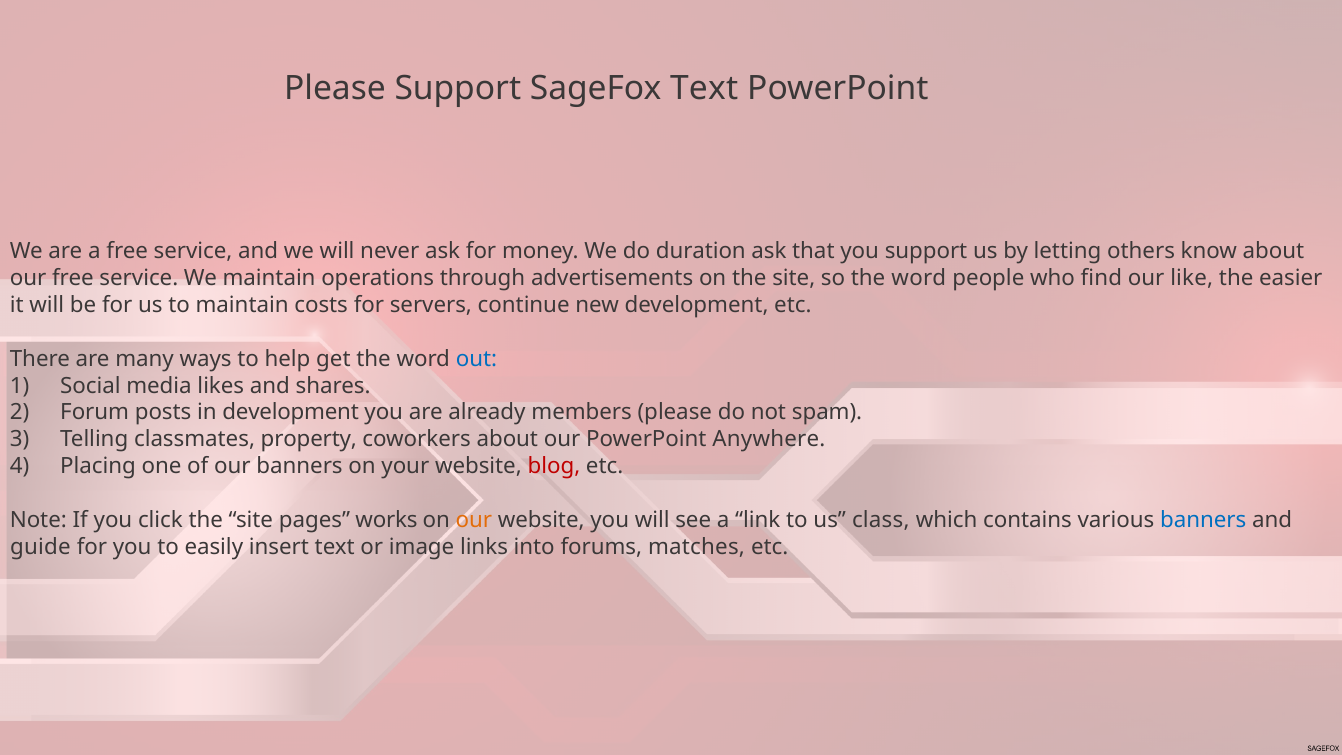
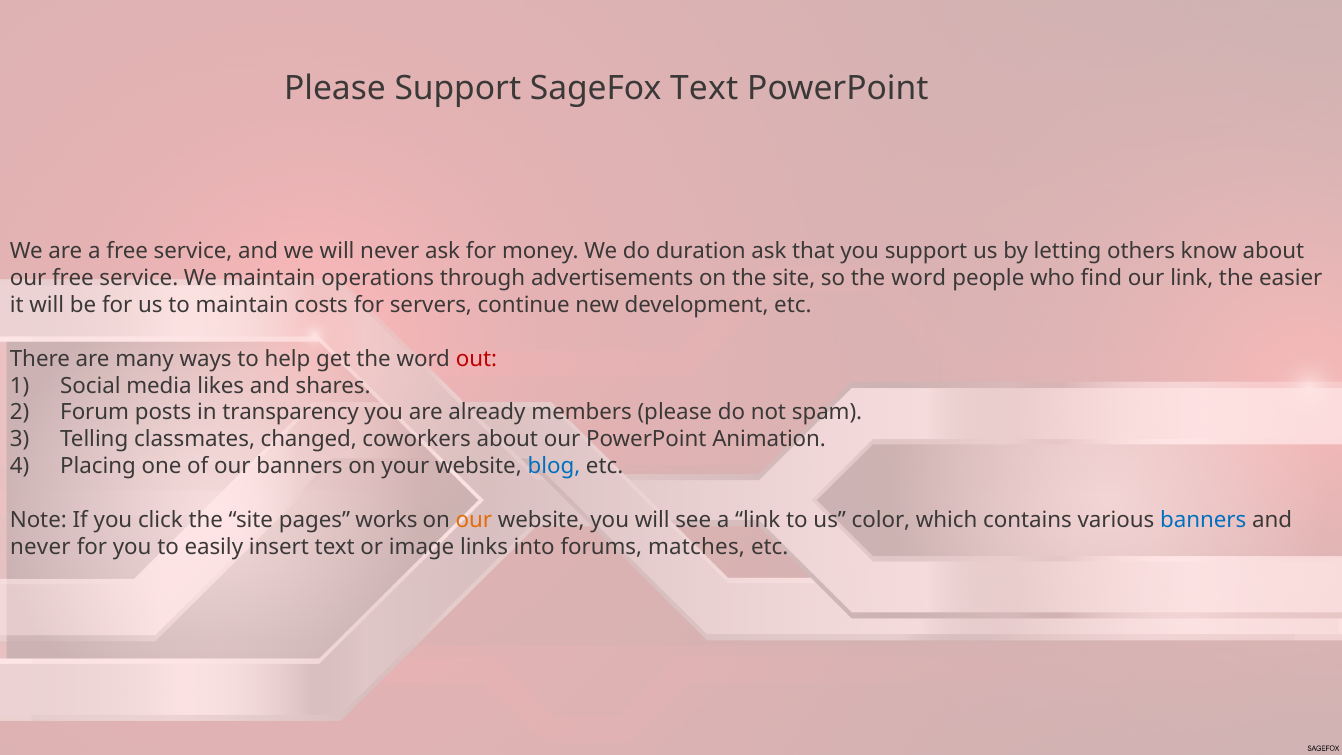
our like: like -> link (1192, 278)
out colour: blue -> red (476, 359)
in development: development -> transparency (291, 412)
property: property -> changed (309, 439)
Anywhere: Anywhere -> Animation (769, 439)
blog colour: red -> blue (554, 466)
class: class -> color (881, 520)
guide: guide -> never (40, 547)
